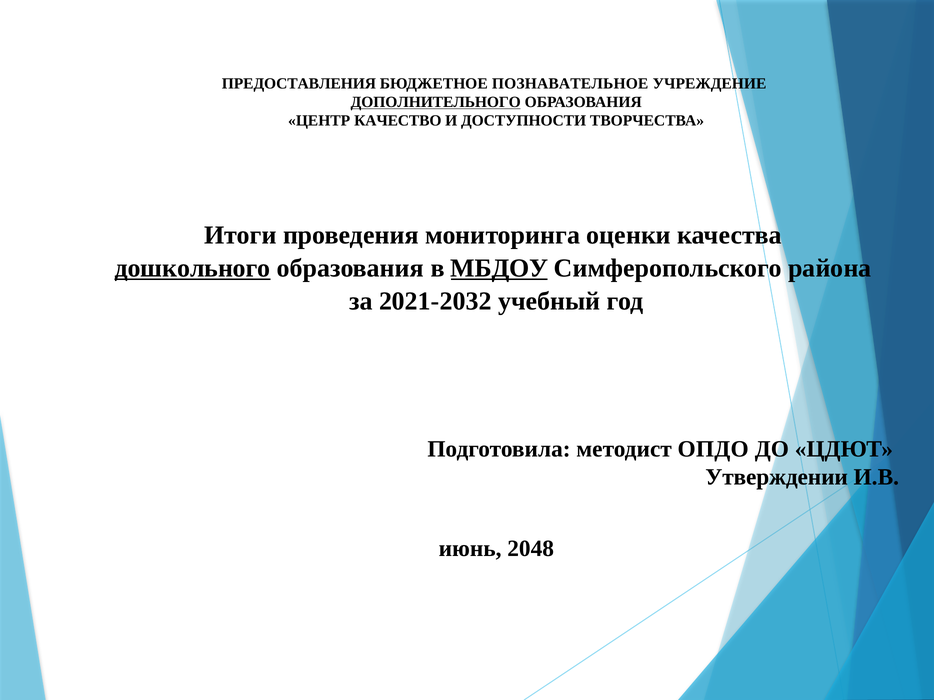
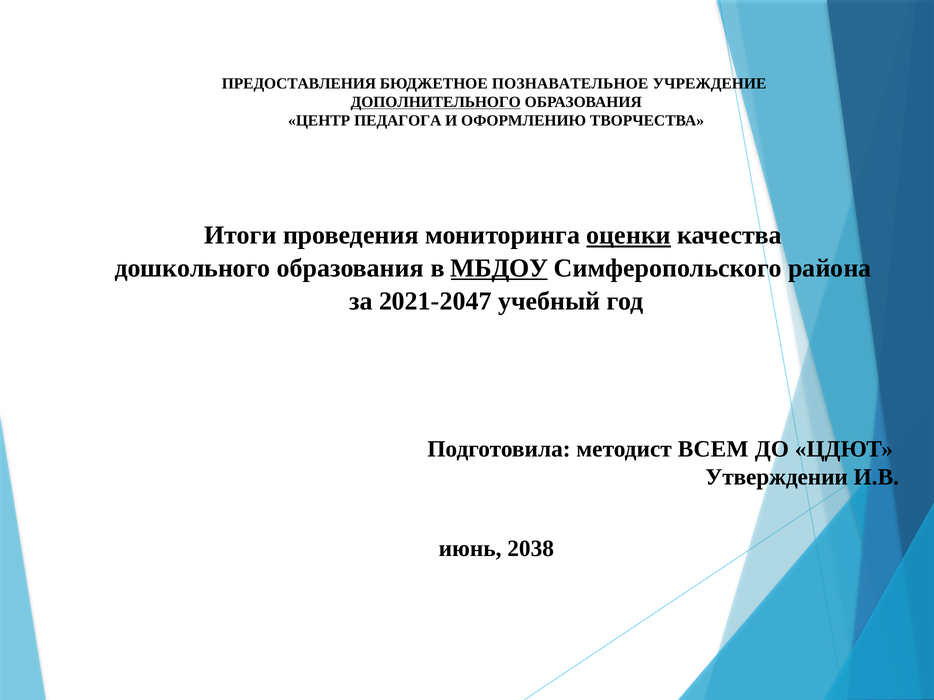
КАЧЕСТВО: КАЧЕСТВО -> ПЕДАГОГА (398, 121)
ДОСТУПНОСТИ: ДОСТУПНОСТИ -> ОФОРМЛЕНИЮ (524, 121)
оценки underline: none -> present (629, 236)
дошкольного underline: present -> none (193, 269)
2021-2032: 2021-2032 -> 2021-2047 (435, 301)
ОПДО: ОПДО -> ВСЕМ (713, 449)
2048: 2048 -> 2038 (531, 549)
